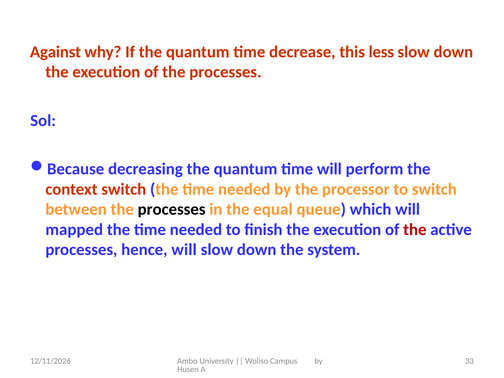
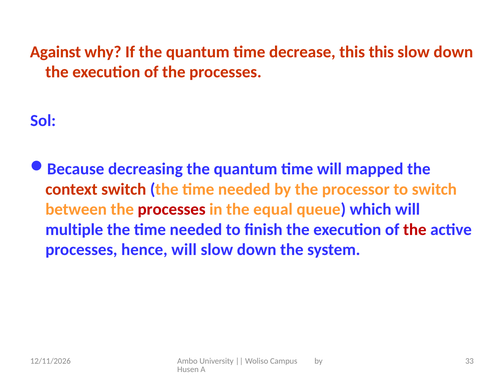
this less: less -> this (381, 52)
perform: perform -> mapped (374, 169)
processes colour: black -> red (172, 209)
mapped: mapped -> multiple (74, 229)
